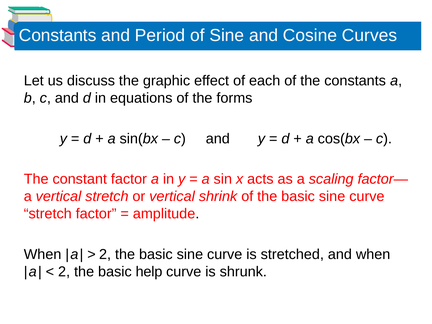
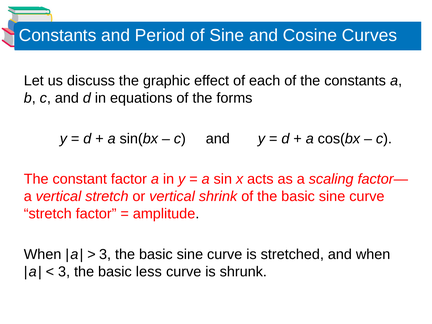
2: 2 -> 3 (105, 254)
2: 2 -> 3 (64, 272)
help: help -> less (149, 272)
